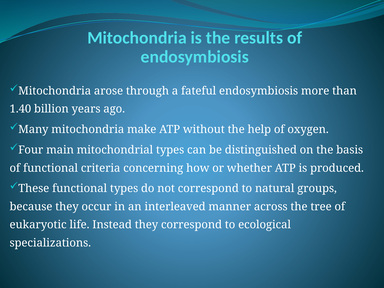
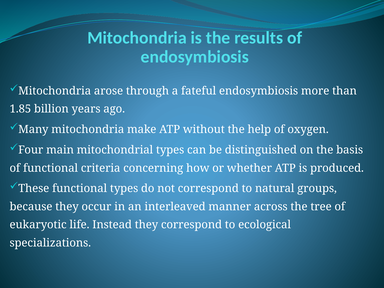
1.40: 1.40 -> 1.85 (20, 109)
